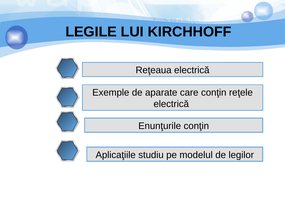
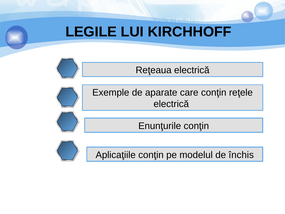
Aplicaţiile studiu: studiu -> conţin (151, 155)
legilor: legilor -> închis (241, 155)
